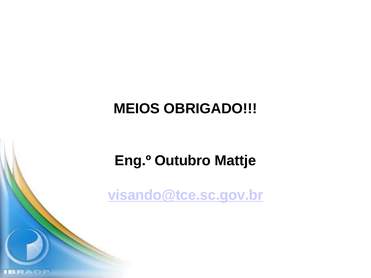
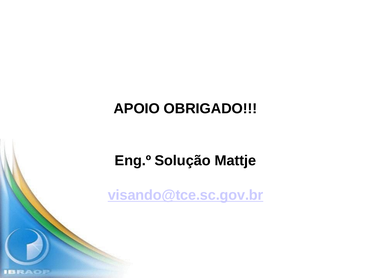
MEIOS: MEIOS -> APOIO (137, 109)
Outubro: Outubro -> Solução (183, 161)
